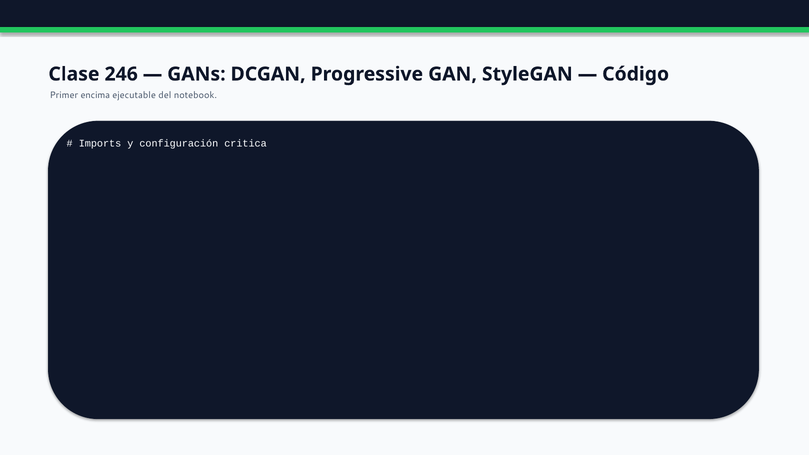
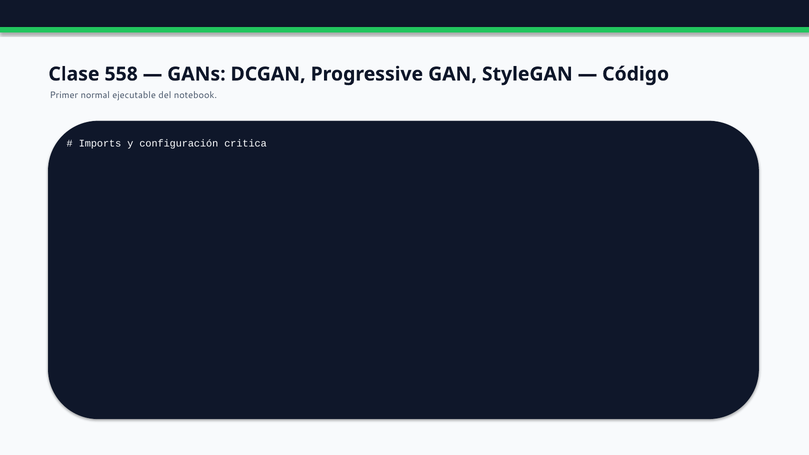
246: 246 -> 558 (121, 74)
encima: encima -> normal (95, 95)
